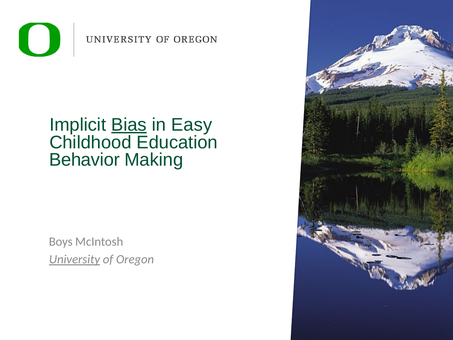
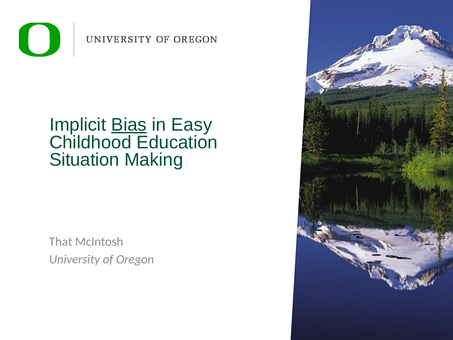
Behavior: Behavior -> Situation (84, 160)
Boys: Boys -> That (61, 242)
University underline: present -> none (75, 259)
